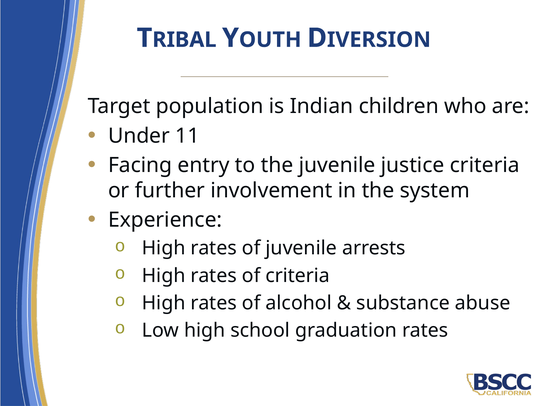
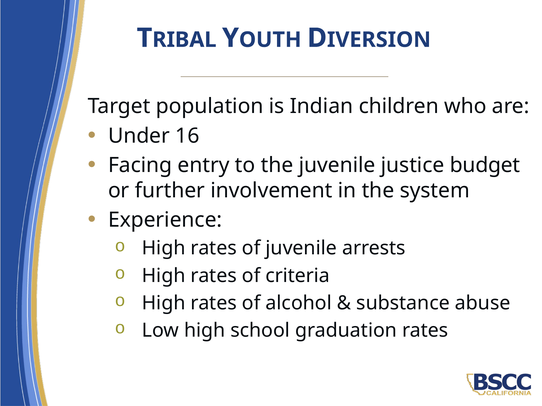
11: 11 -> 16 (187, 136)
justice criteria: criteria -> budget (485, 165)
